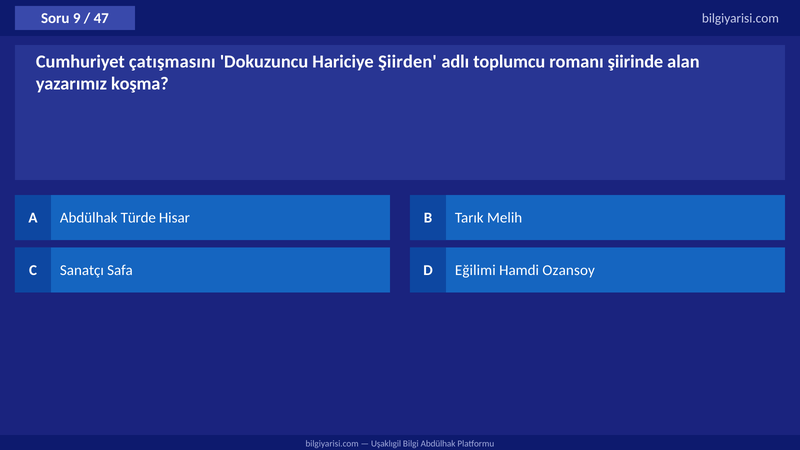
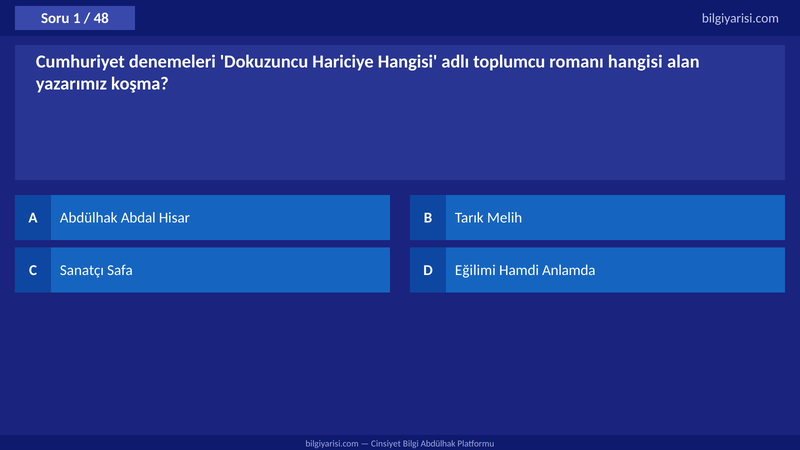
9: 9 -> 1 (77, 18)
47: 47 -> 48 (101, 18)
çatışmasını: çatışmasını -> denemeleri (172, 62)
Hariciye Şiirden: Şiirden -> Hangisi (408, 62)
romanı şiirinde: şiirinde -> hangisi (635, 62)
Türde: Türde -> Abdal (138, 218)
Ozansoy: Ozansoy -> Anlamda (569, 270)
Uşaklıgil: Uşaklıgil -> Cinsiyet (386, 444)
